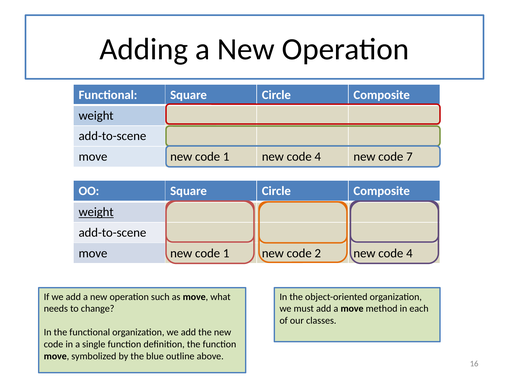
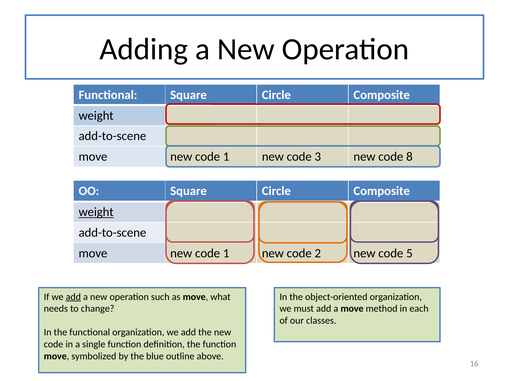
1 new code 4: 4 -> 3 (318, 157)
7: 7 -> 8 (409, 157)
2 new code 4: 4 -> 5 (409, 254)
add underline: none -> present (73, 297)
